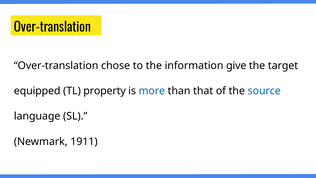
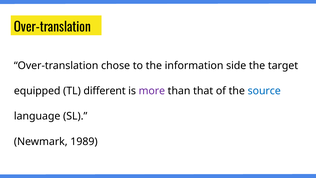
give: give -> side (236, 66)
property: property -> different (105, 91)
more colour: blue -> purple (152, 91)
1911: 1911 -> 1989 (84, 141)
